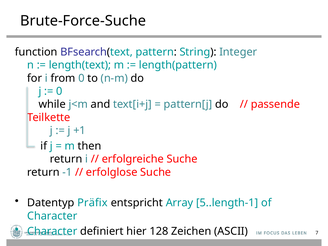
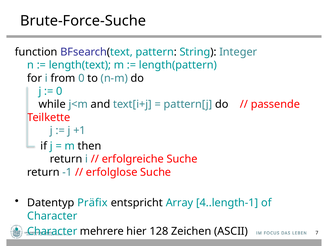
5..length-1: 5..length-1 -> 4..length-1 (227, 203)
definiert: definiert -> mehrere (102, 231)
